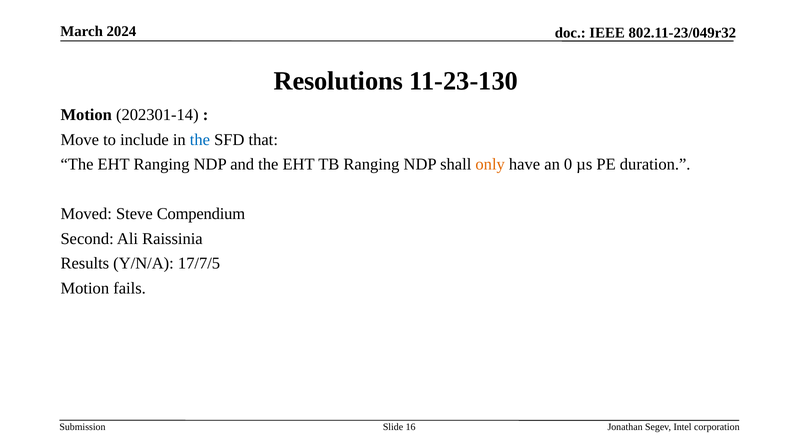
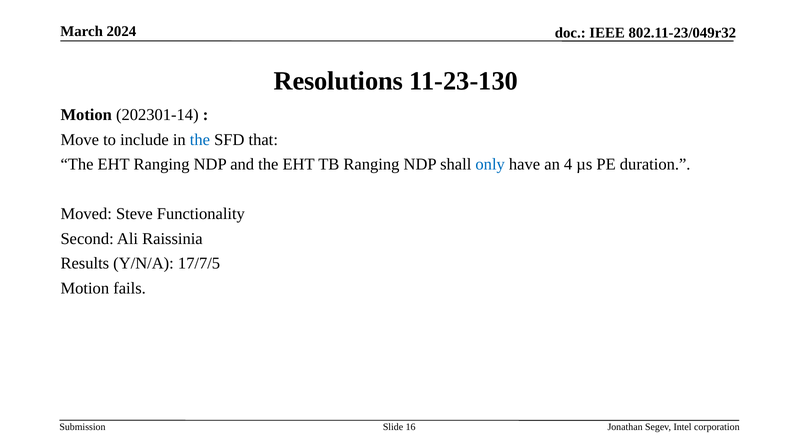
only colour: orange -> blue (490, 165)
0: 0 -> 4 (568, 165)
Compendium: Compendium -> Functionality (201, 214)
